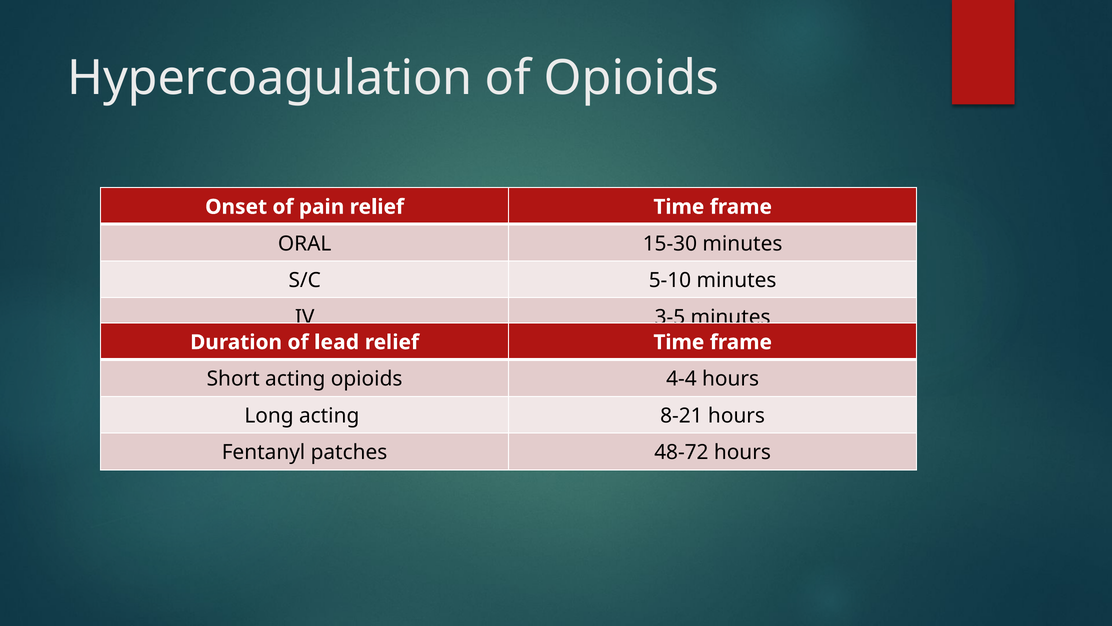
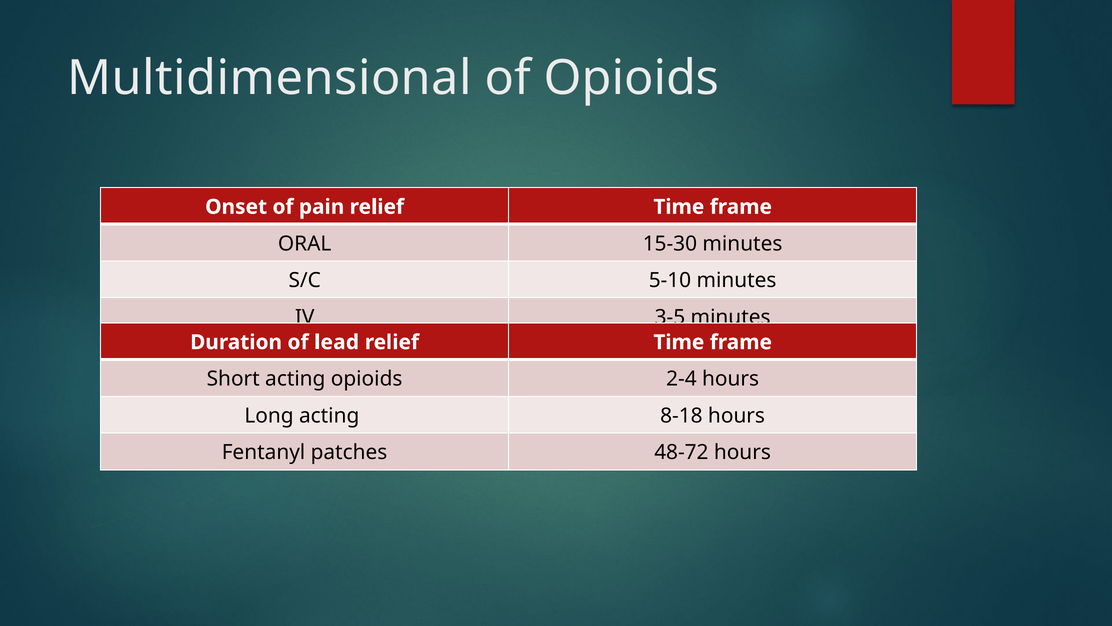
Hypercoagulation: Hypercoagulation -> Multidimensional (270, 78)
4-4: 4-4 -> 2-4 (681, 379)
8-21: 8-21 -> 8-18 (681, 416)
